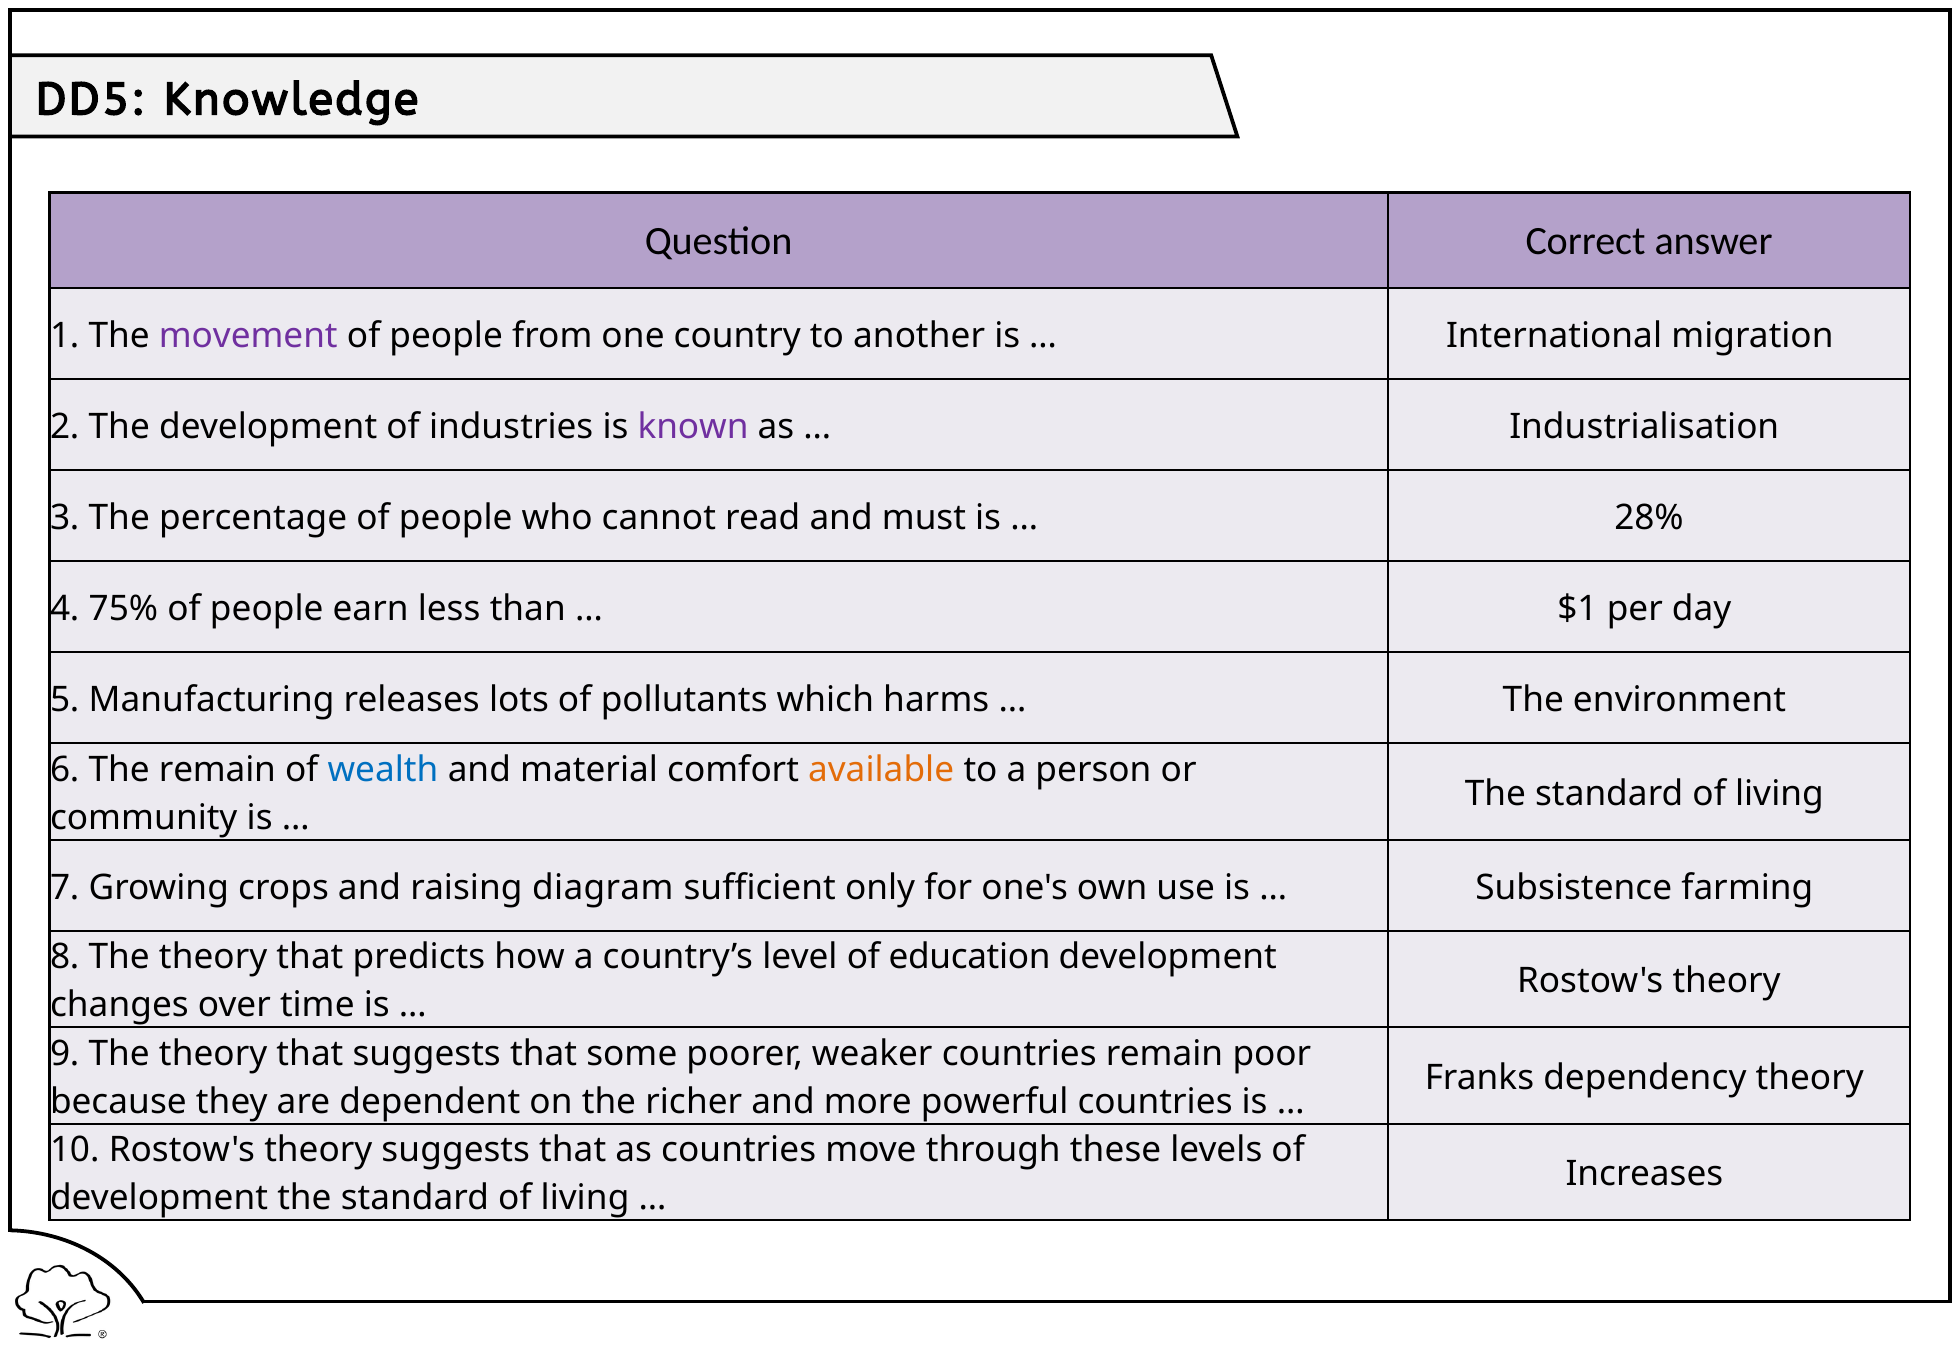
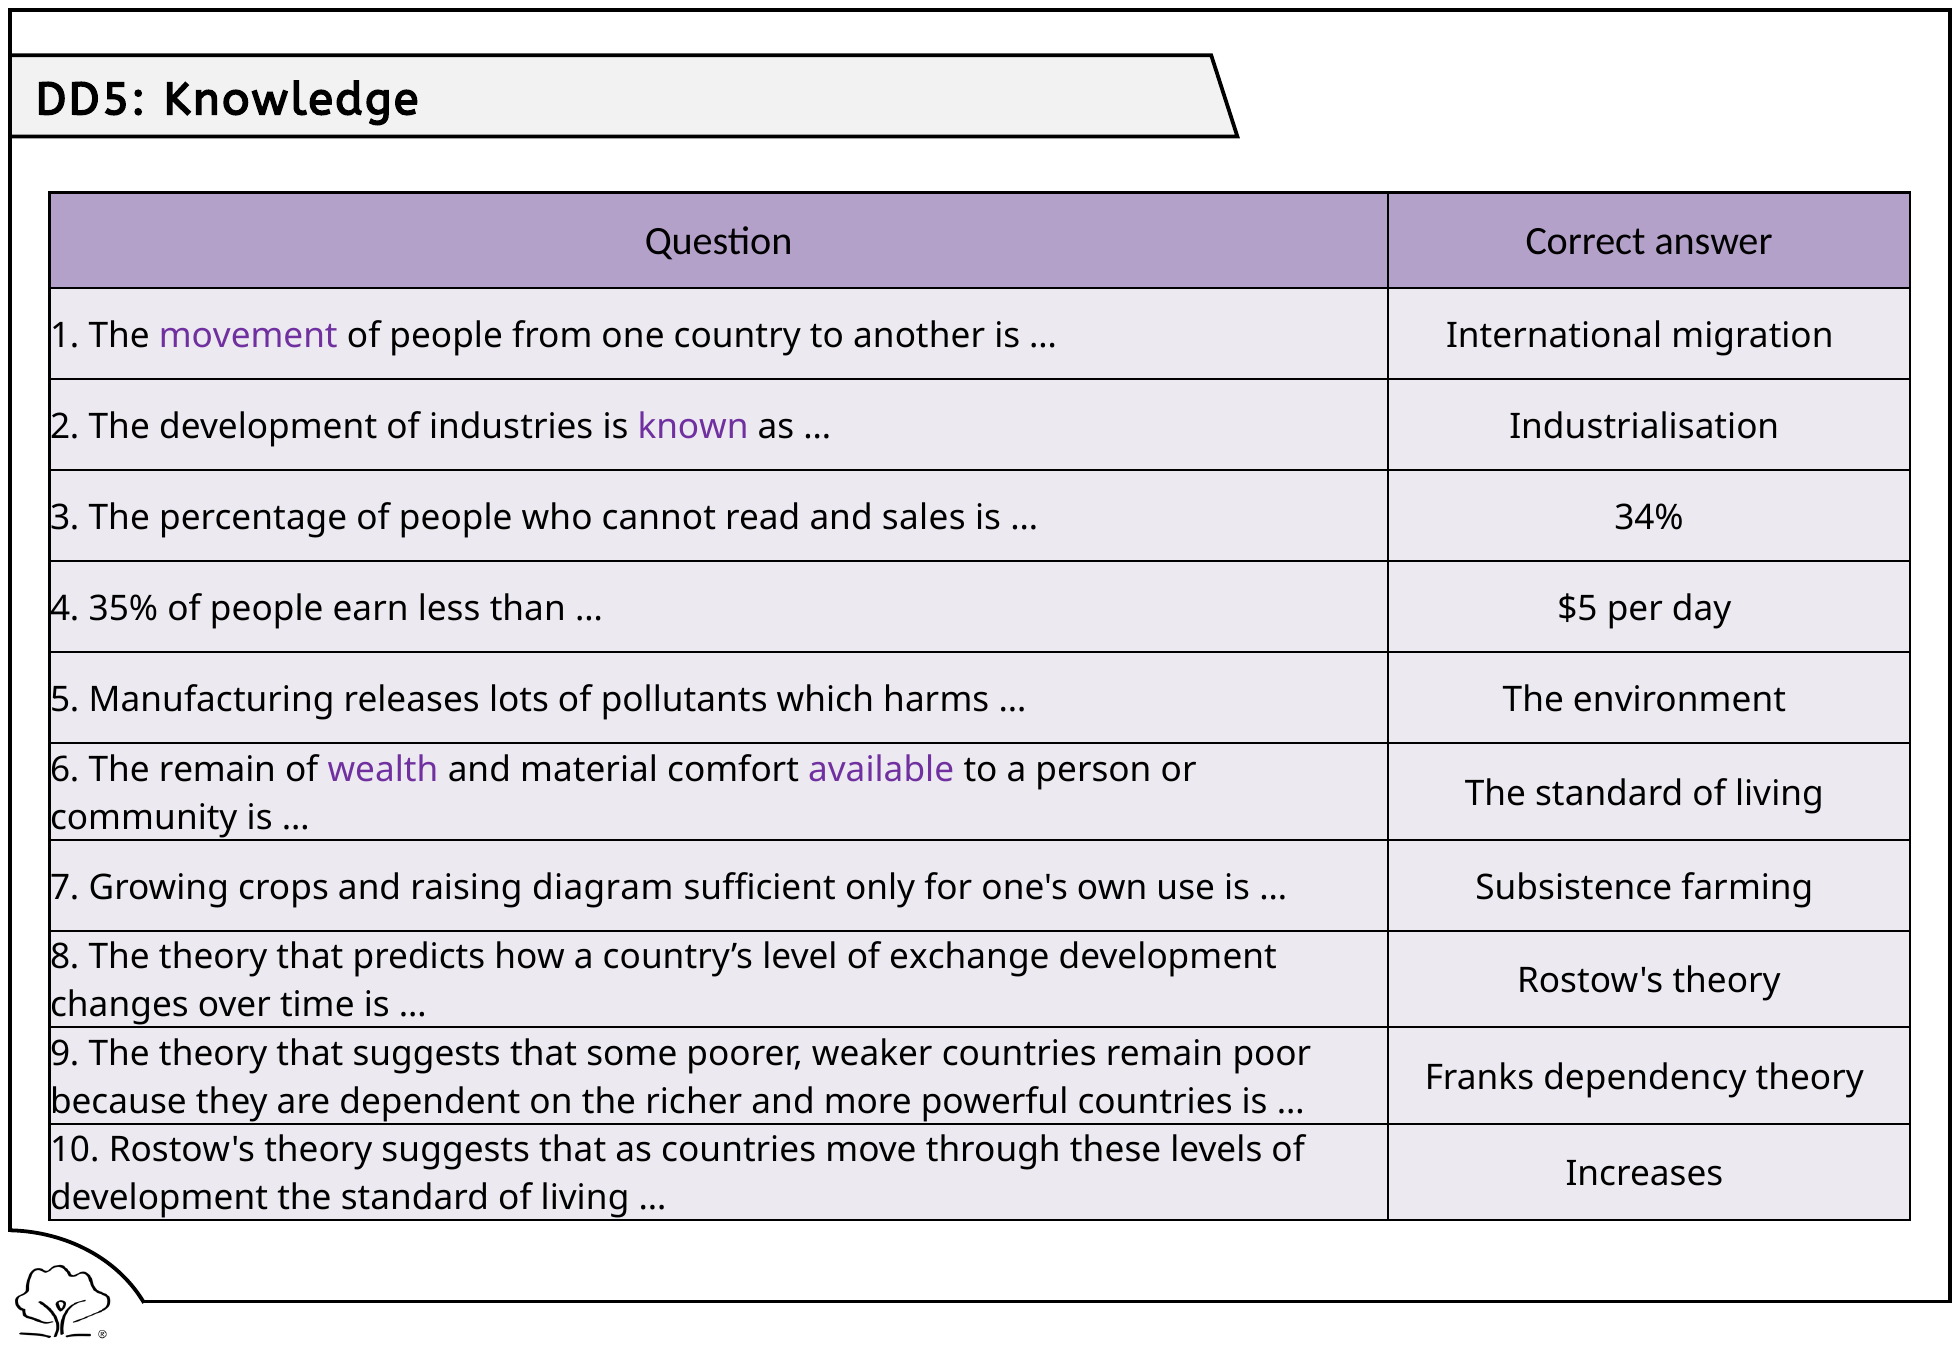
must: must -> sales (924, 518)
28%: 28% -> 34% (1649, 518)
75%: 75% -> 35% (123, 609)
$1: $1 -> $5 (1577, 609)
wealth colour: blue -> purple (383, 770)
available colour: orange -> purple (881, 770)
education: education -> exchange (969, 957)
